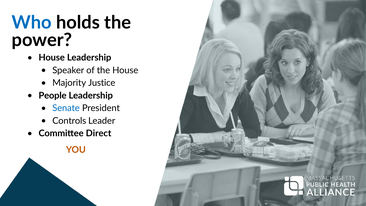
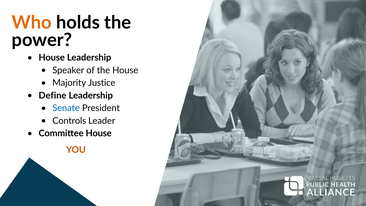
Who colour: blue -> orange (32, 23)
People: People -> Define (52, 95)
Committee Direct: Direct -> House (99, 133)
